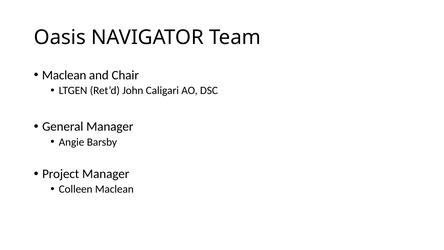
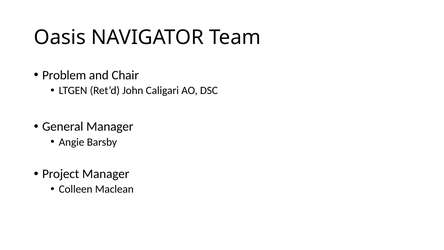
Maclean: Maclean -> Problem (64, 75)
